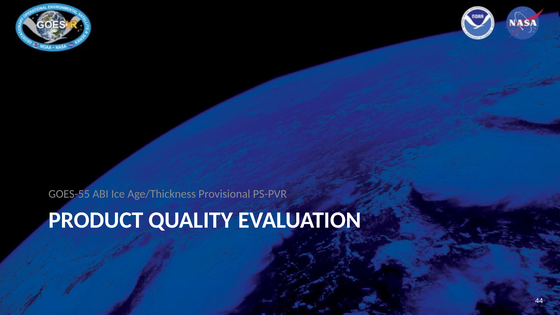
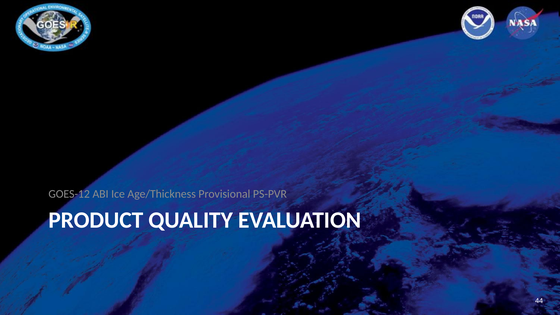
GOES-55: GOES-55 -> GOES-12 (69, 194)
